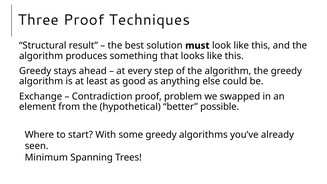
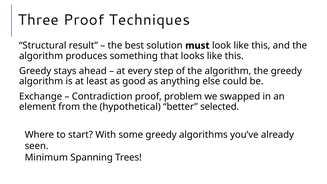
possible: possible -> selected (220, 107)
